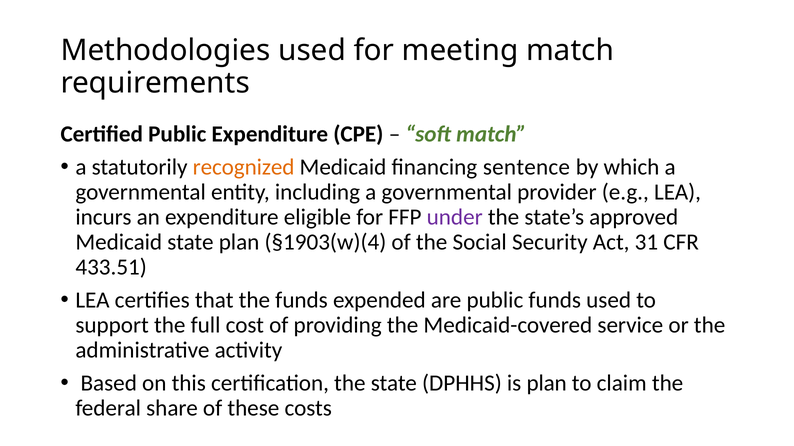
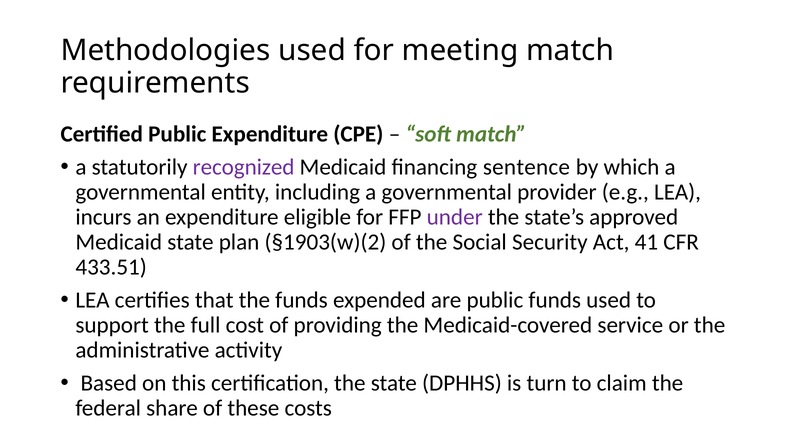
recognized colour: orange -> purple (244, 167)
§1903(w)(4: §1903(w)(4 -> §1903(w)(2 (325, 242)
31: 31 -> 41 (646, 242)
is plan: plan -> turn (547, 384)
